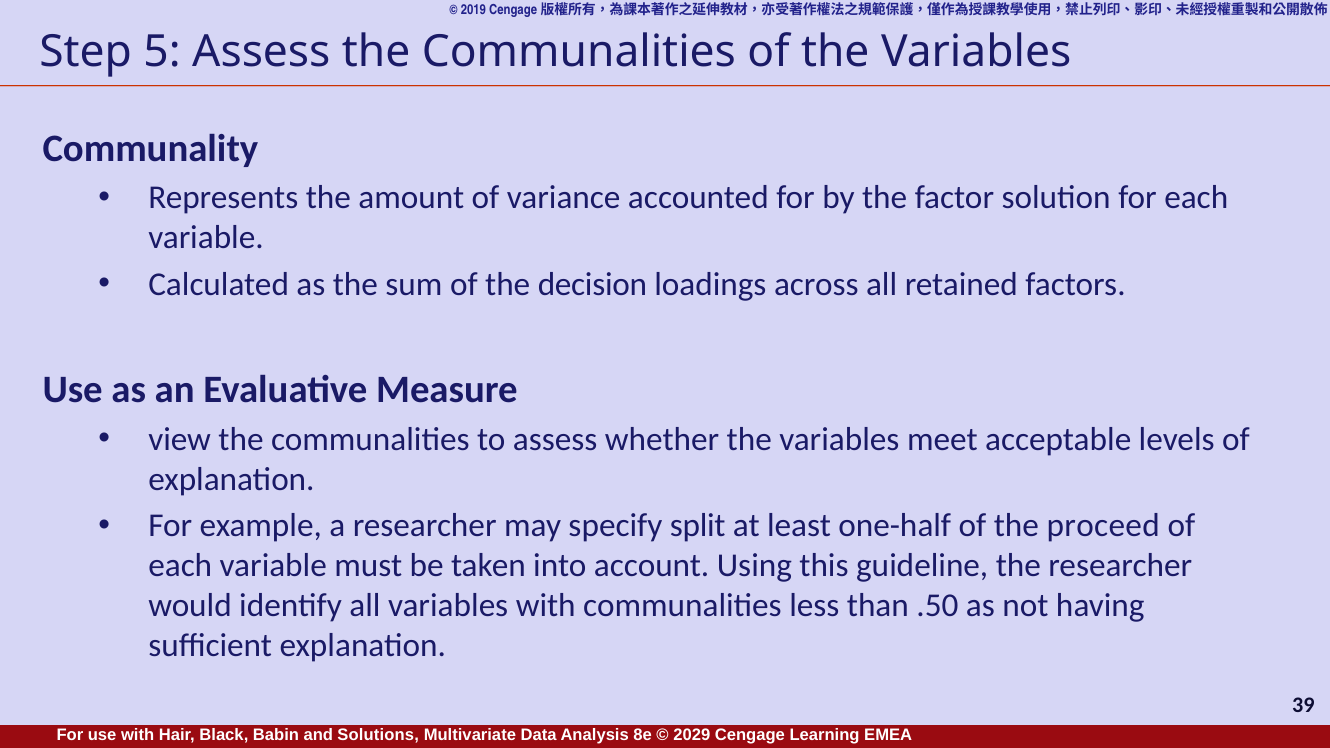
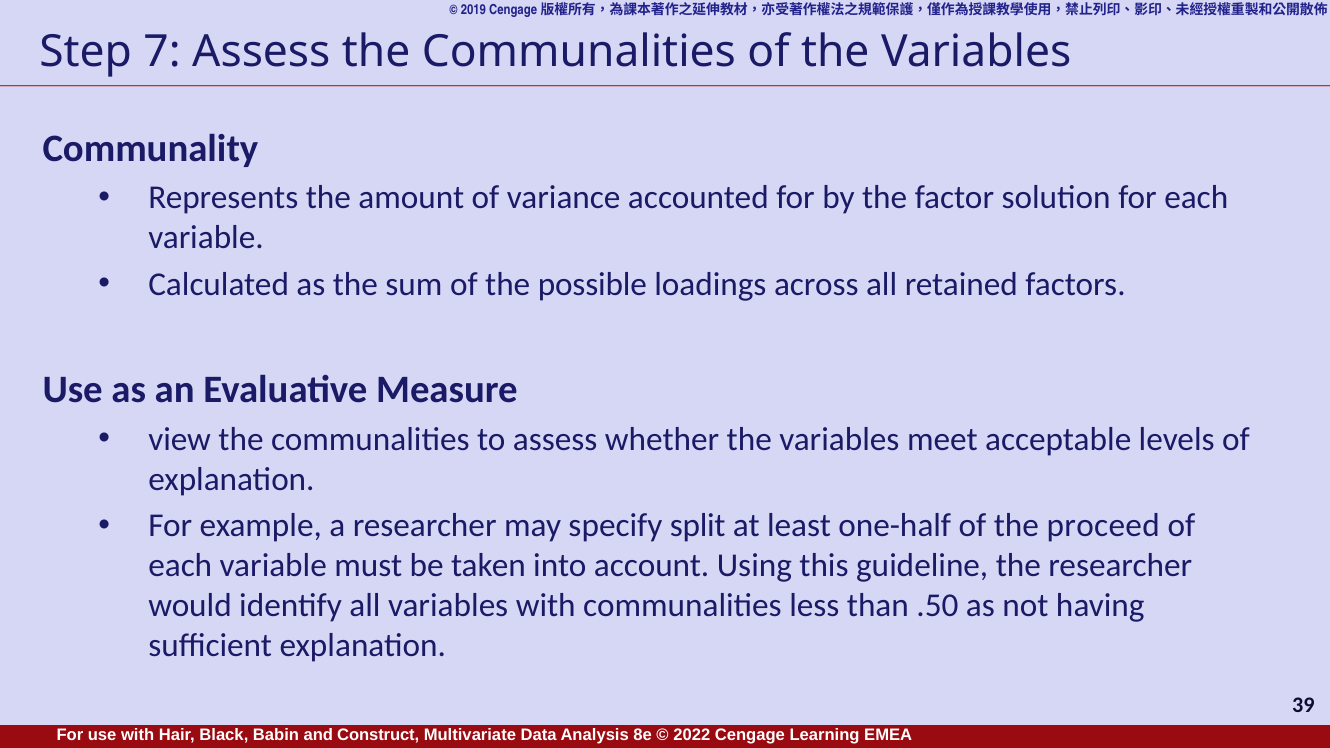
5: 5 -> 7 (162, 52)
decision: decision -> possible (592, 284)
Solutions: Solutions -> Construct (378, 735)
2029: 2029 -> 2022 (692, 735)
